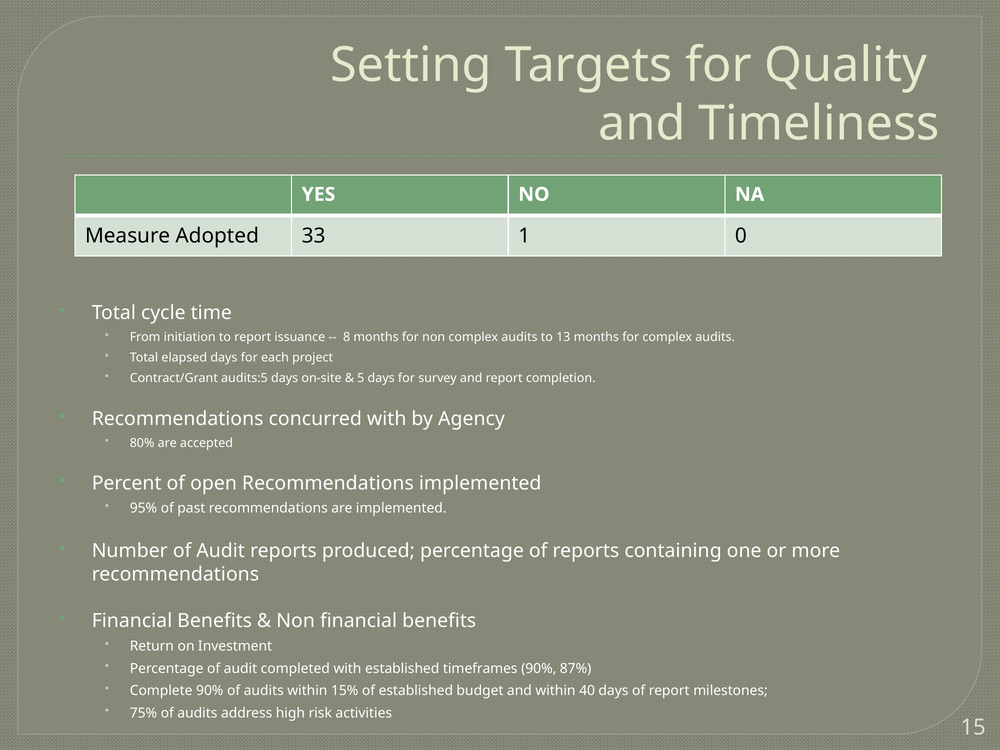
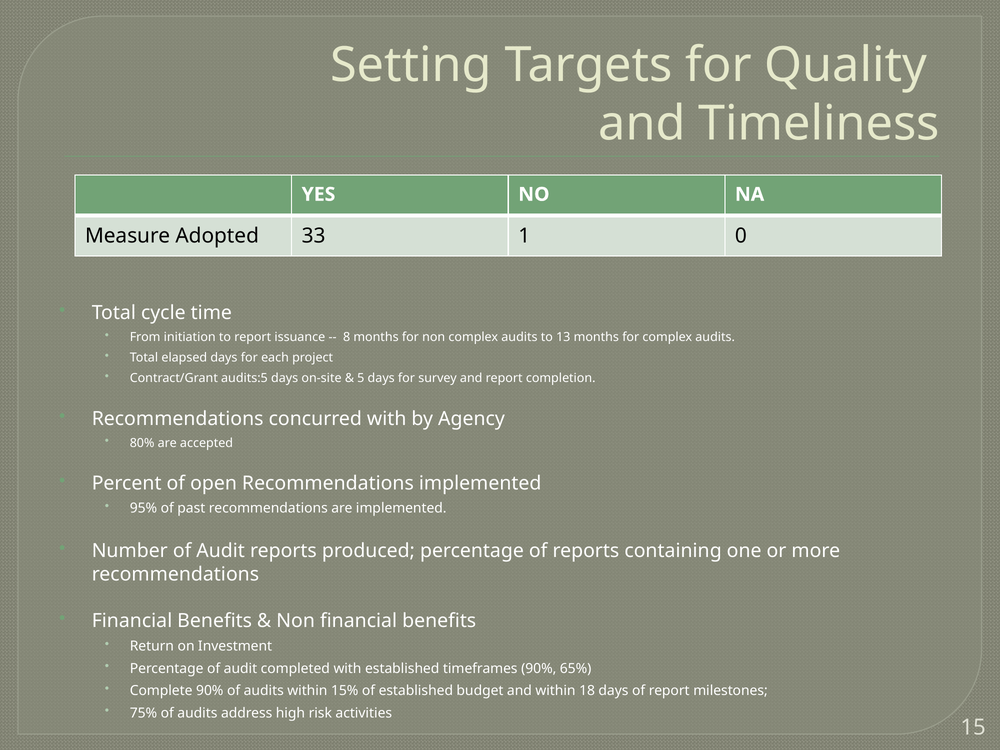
87%: 87% -> 65% (576, 668)
40: 40 -> 18 (587, 691)
